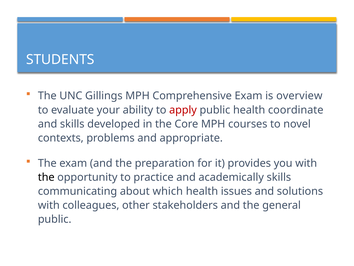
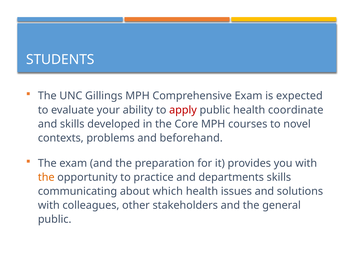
overview: overview -> expected (299, 96)
appropriate: appropriate -> beforehand (191, 138)
the colour: black -> orange (46, 177)
academically: academically -> departments (231, 177)
